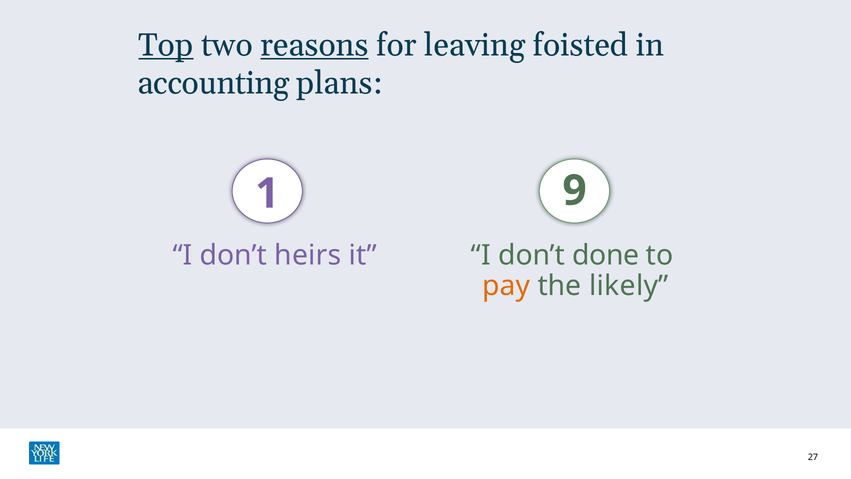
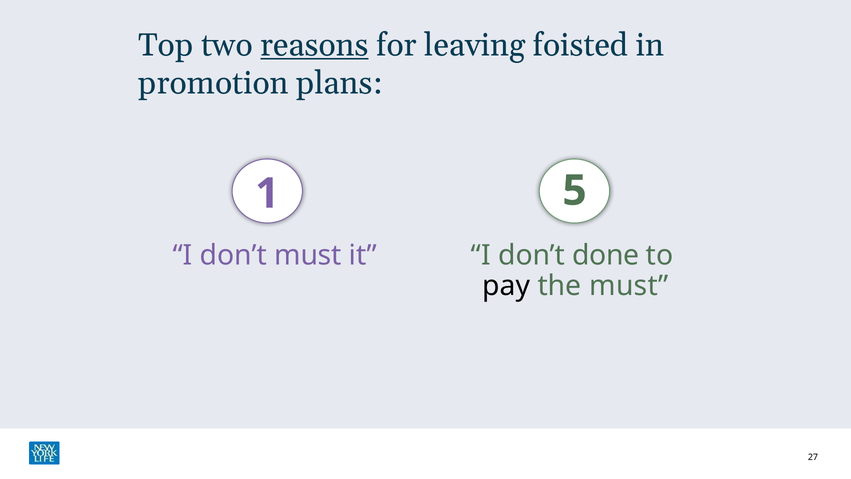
Top underline: present -> none (166, 45)
accounting: accounting -> promotion (214, 83)
9: 9 -> 5 (575, 191)
don’t heirs: heirs -> must (308, 255)
pay colour: orange -> black (506, 286)
the likely: likely -> must (629, 286)
